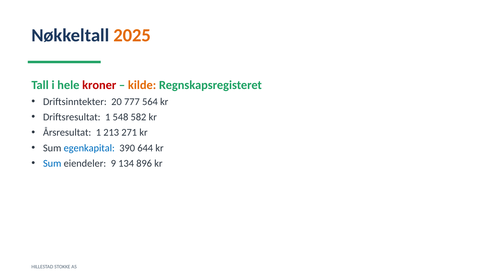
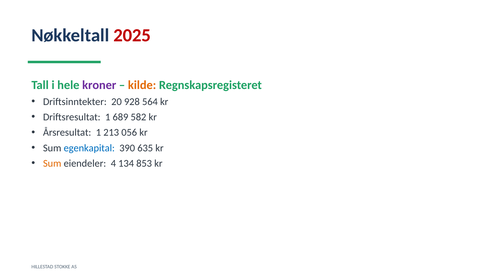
2025 colour: orange -> red (132, 35)
kroner colour: red -> purple (99, 85)
777: 777 -> 928 (132, 102)
548: 548 -> 689 (120, 117)
271: 271 -> 056 (129, 132)
644: 644 -> 635 (145, 148)
Sum colour: blue -> orange (52, 163)
9: 9 -> 4 (113, 163)
896: 896 -> 853 (144, 163)
